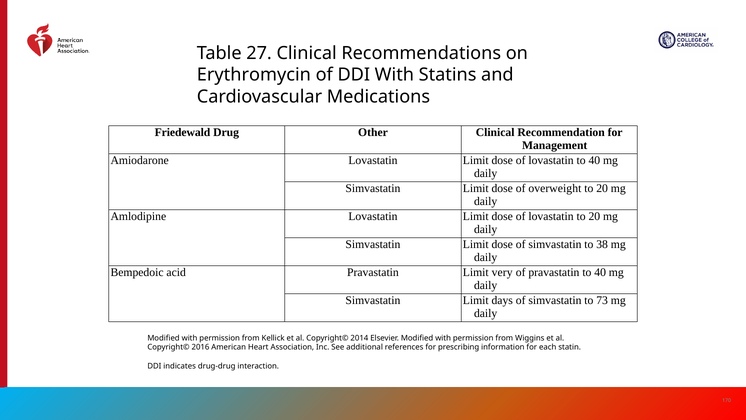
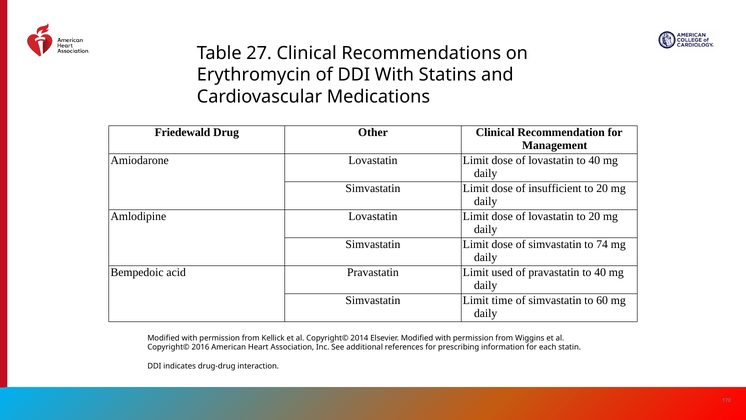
overweight: overweight -> insufficient (555, 188)
38: 38 -> 74 (602, 244)
very: very -> used (502, 272)
days: days -> time (502, 300)
73: 73 -> 60 (602, 300)
